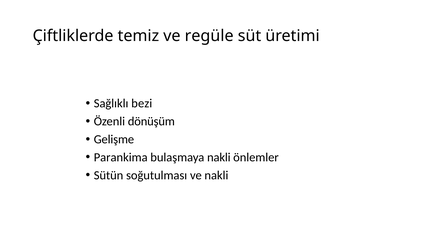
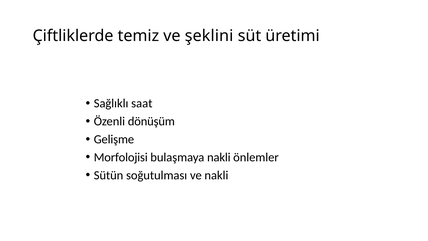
regüle: regüle -> şeklini (209, 36)
bezi: bezi -> saat (142, 103)
Parankima: Parankima -> Morfolojisi (121, 157)
